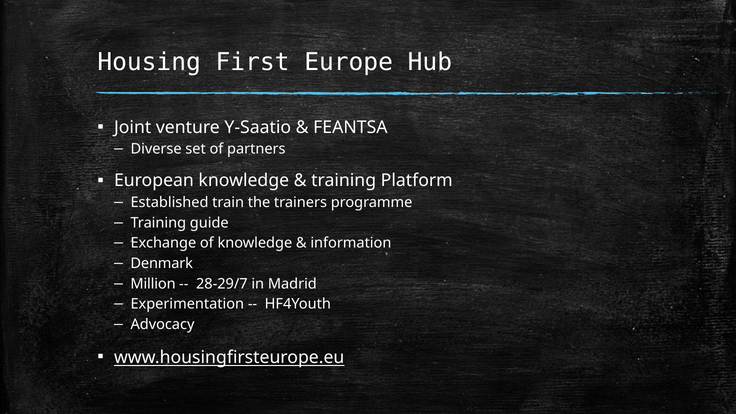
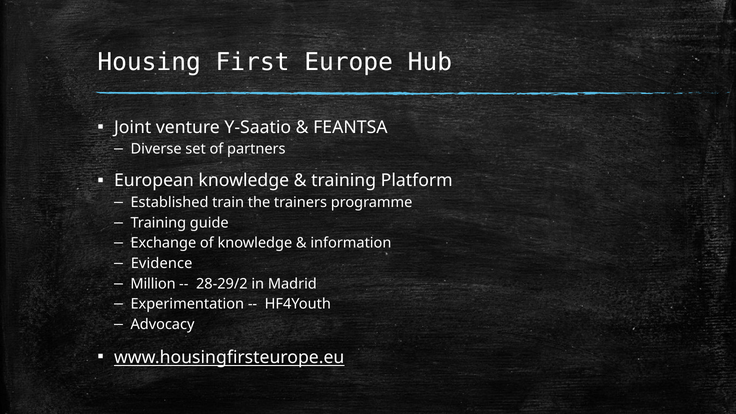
Denmark: Denmark -> Evidence (162, 263)
28-29/7: 28-29/7 -> 28-29/2 (222, 284)
